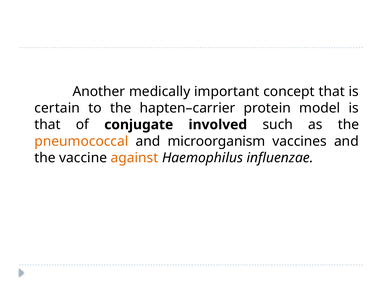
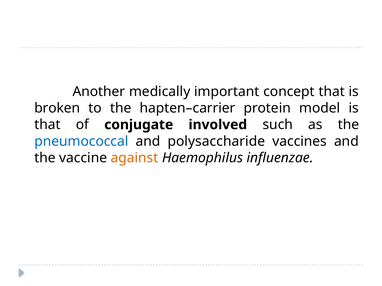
certain: certain -> broken (57, 108)
pneumococcal colour: orange -> blue (81, 141)
microorganism: microorganism -> polysaccharide (216, 141)
